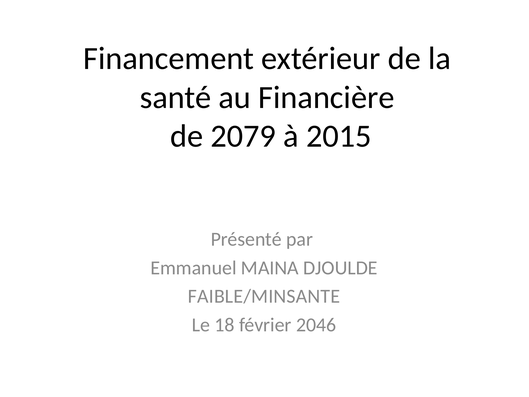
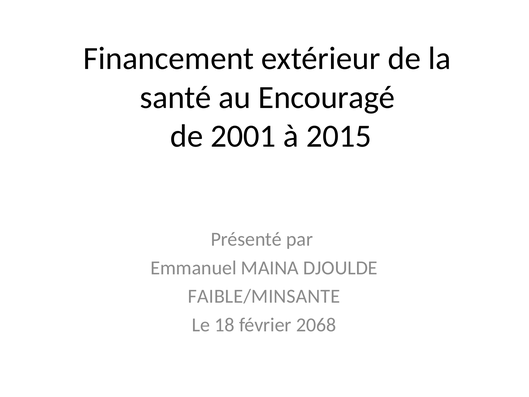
Financière: Financière -> Encouragé (326, 97)
2079: 2079 -> 2001 (243, 136)
2046: 2046 -> 2068 (316, 325)
